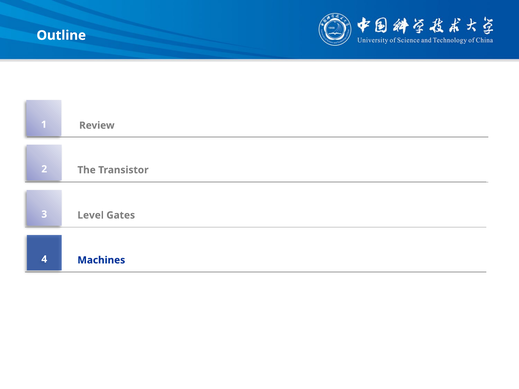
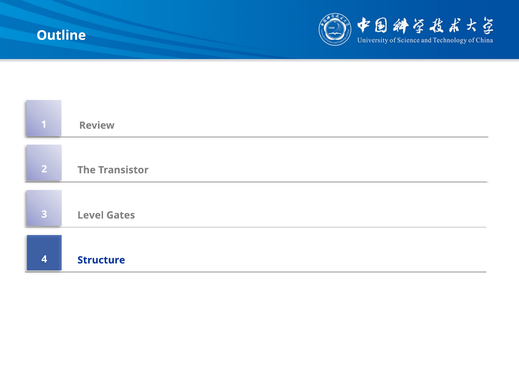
Machines: Machines -> Structure (101, 260)
